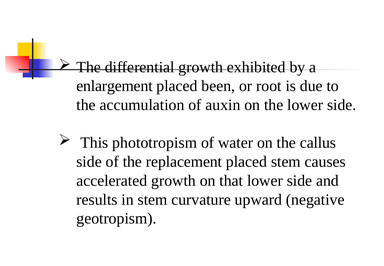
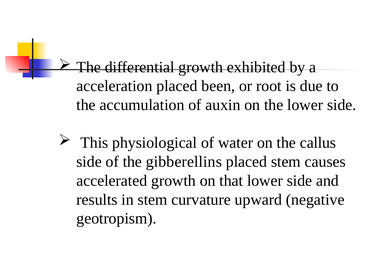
enlargement: enlargement -> acceleration (114, 86)
phototropism: phototropism -> physiological (155, 143)
replacement: replacement -> gibberellins (184, 162)
